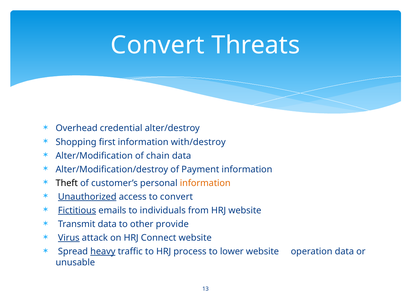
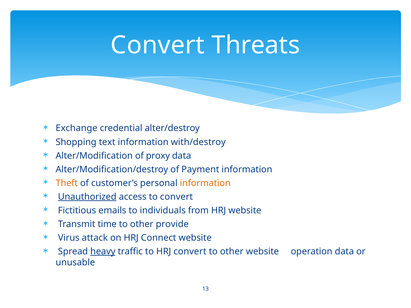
Overhead: Overhead -> Exchange (77, 128)
first: first -> text (107, 142)
chain: chain -> proxy (158, 156)
Theft colour: black -> orange (67, 183)
Fictitious underline: present -> none (77, 211)
Transmit data: data -> time (107, 224)
Virus underline: present -> none (69, 238)
HRJ process: process -> convert (190, 252)
lower: lower -> other (232, 252)
